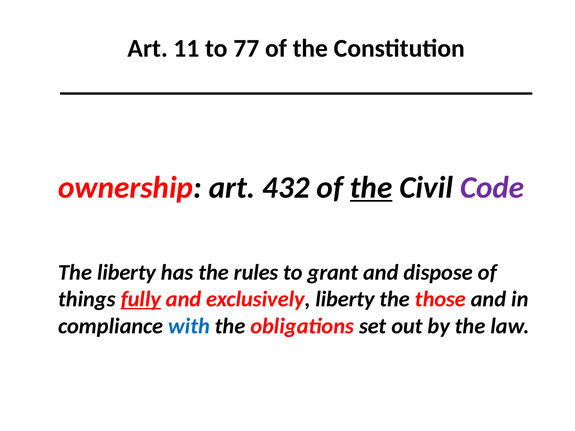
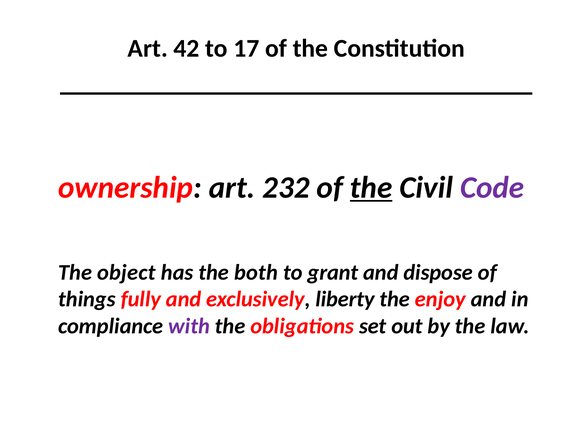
11: 11 -> 42 (187, 48)
77: 77 -> 17 (246, 48)
432: 432 -> 232 (286, 188)
The liberty: liberty -> object (126, 273)
rules: rules -> both (256, 273)
fully underline: present -> none (141, 299)
those: those -> enjoy (440, 299)
with colour: blue -> purple (189, 326)
